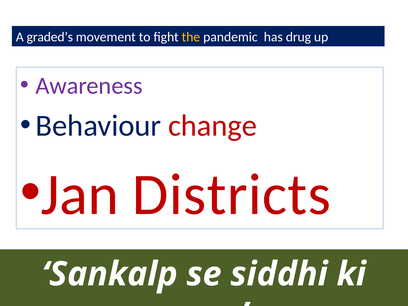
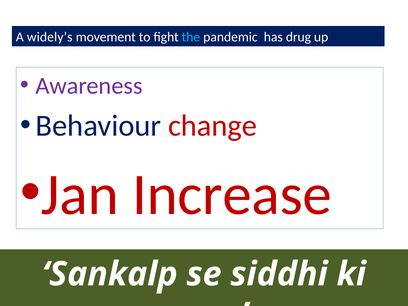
graded’s: graded’s -> widely’s (50, 37)
the colour: yellow -> light blue (191, 37)
Districts: Districts -> Increase (232, 195)
